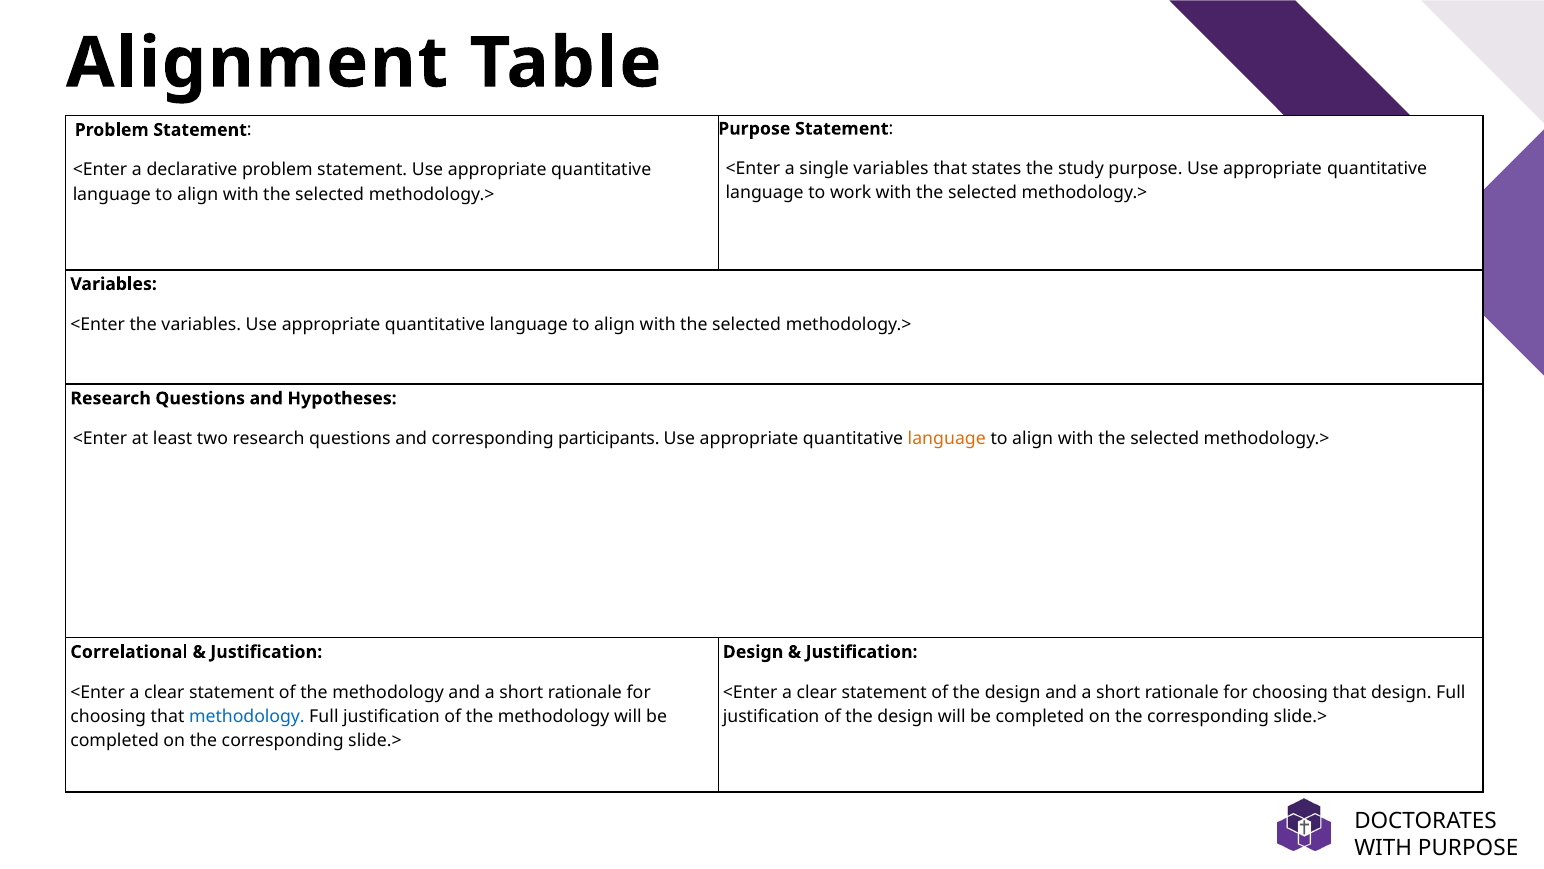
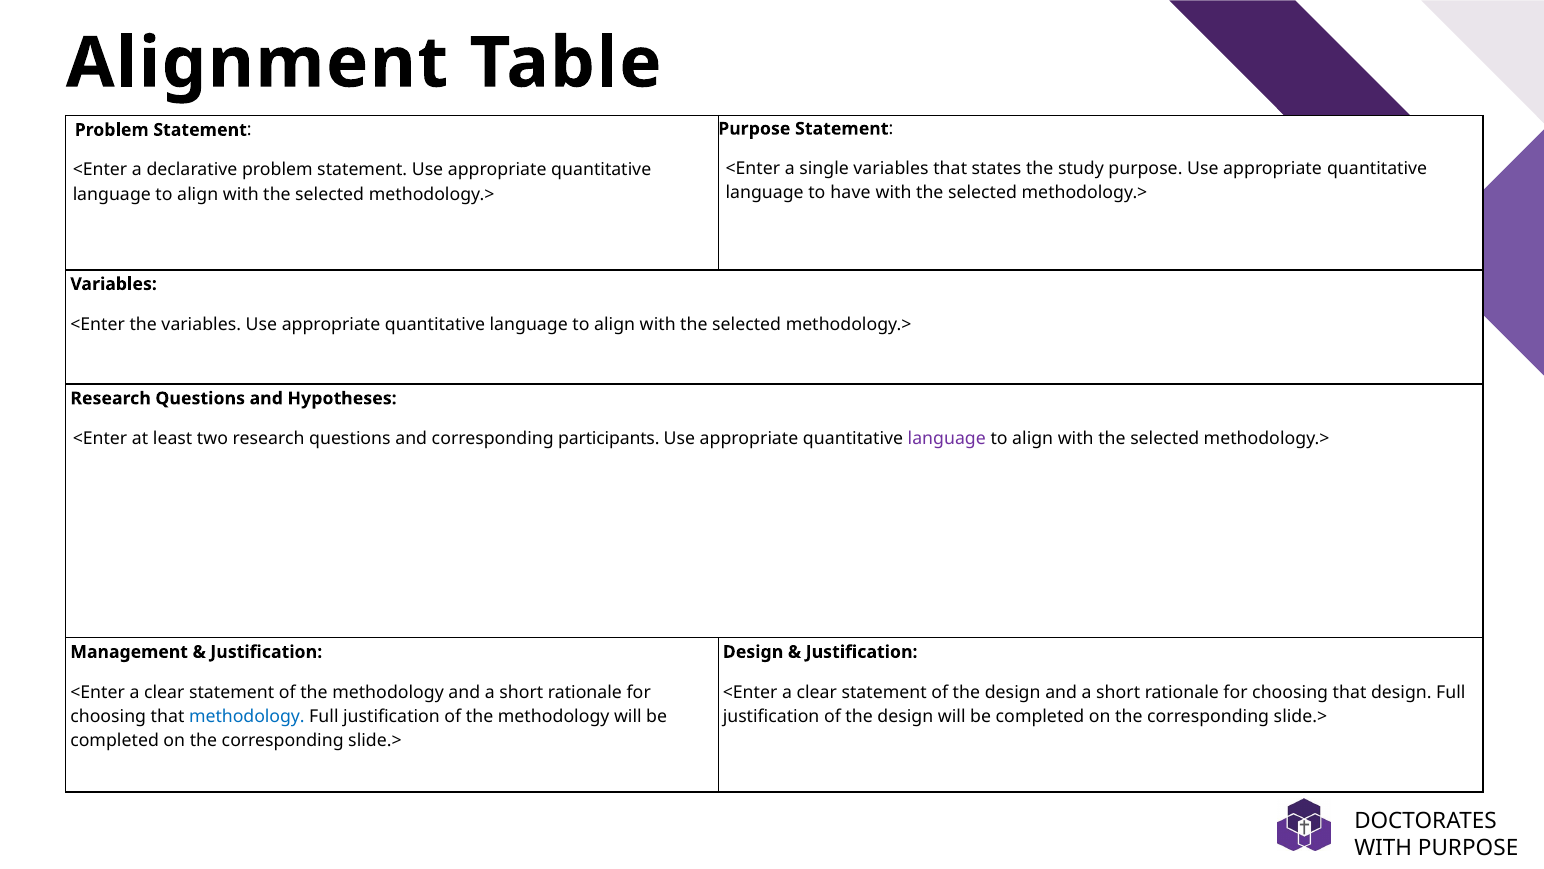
work: work -> have (851, 193)
language colour: orange -> purple (947, 438)
Correlational: Correlational -> Management (129, 652)
